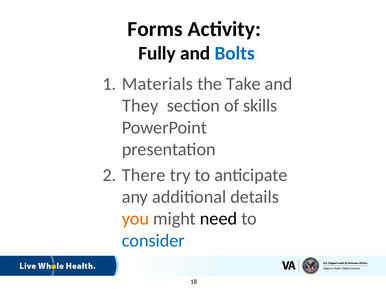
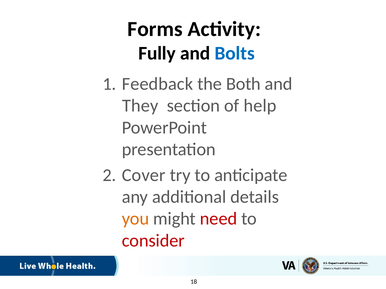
Materials: Materials -> Feedback (157, 84)
Take: Take -> Both (243, 84)
skills: skills -> help (260, 106)
There: There -> Cover (144, 175)
need colour: black -> red (219, 219)
consider colour: blue -> red (153, 241)
